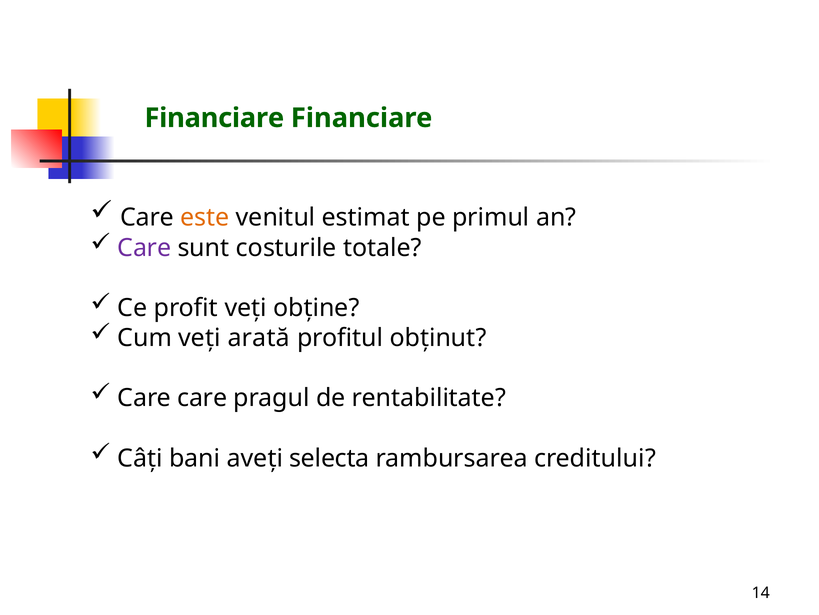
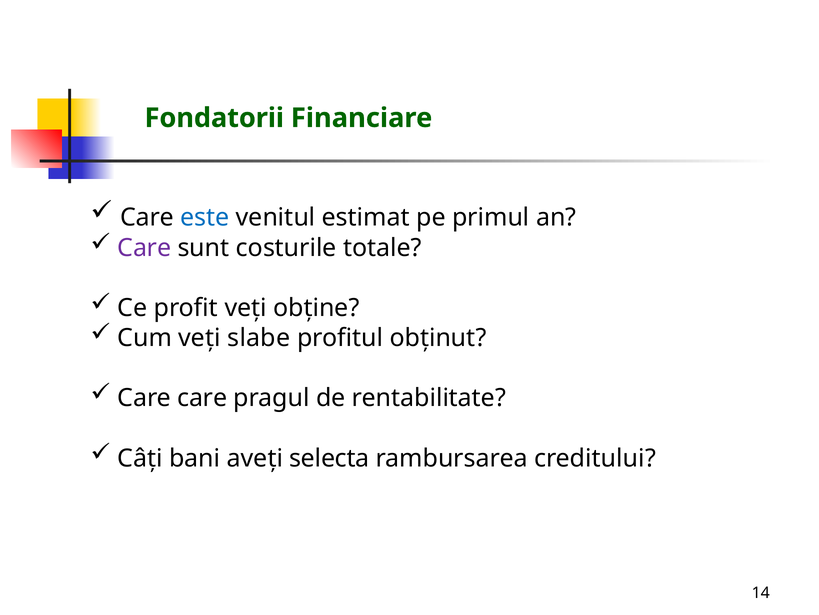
Financiare: Financiare -> Fondatorii (214, 118)
este colour: orange -> blue (205, 217)
arată: arată -> slabe (259, 338)
